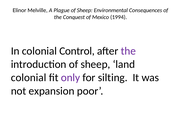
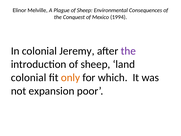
Control: Control -> Jeremy (77, 51)
only colour: purple -> orange (70, 77)
silting: silting -> which (113, 77)
